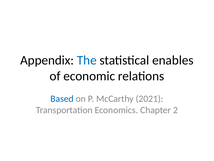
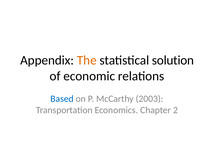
The colour: blue -> orange (87, 60)
enables: enables -> solution (173, 60)
2021: 2021 -> 2003 (150, 98)
